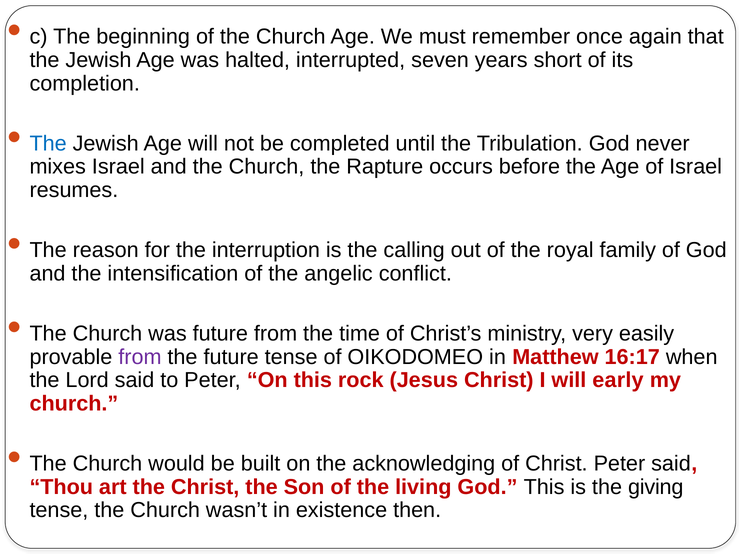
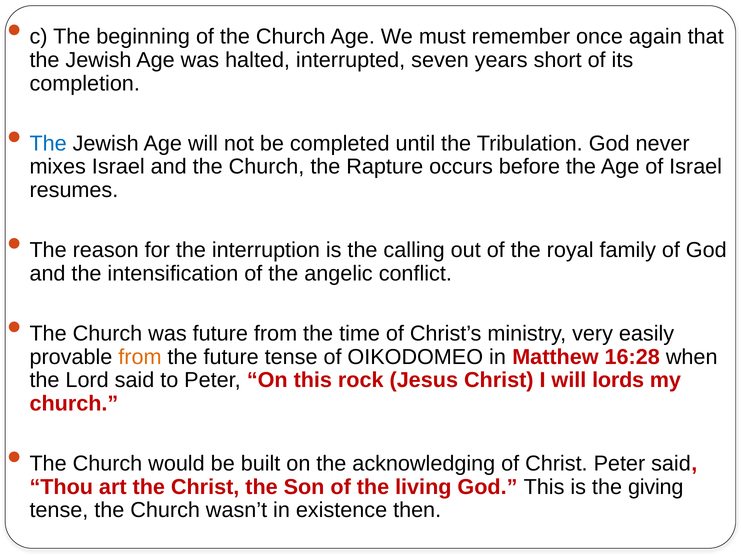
from colour: purple -> orange (140, 357)
16:17: 16:17 -> 16:28 (632, 357)
early: early -> lords (618, 380)
